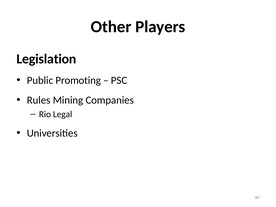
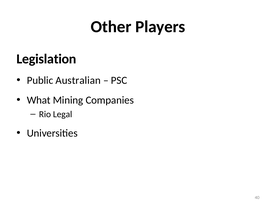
Promoting: Promoting -> Australian (78, 80)
Rules: Rules -> What (39, 100)
